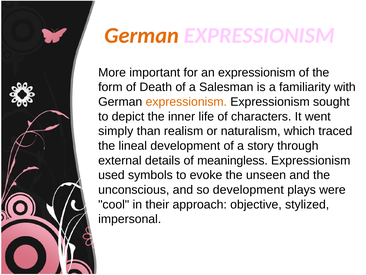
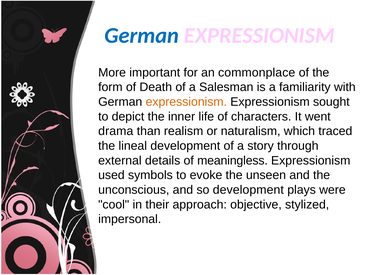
German colour: orange -> blue (142, 35)
an expressionism: expressionism -> commonplace (257, 72)
simply: simply -> drama (116, 131)
